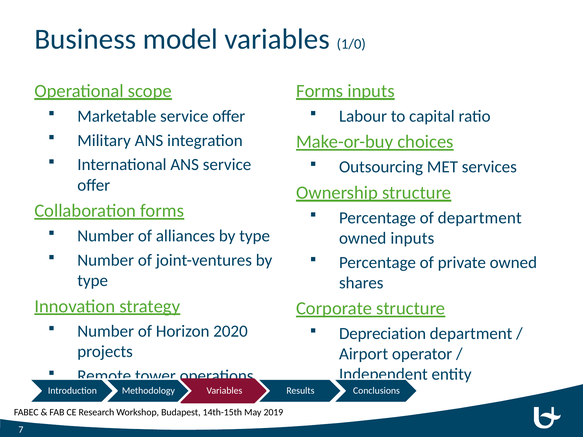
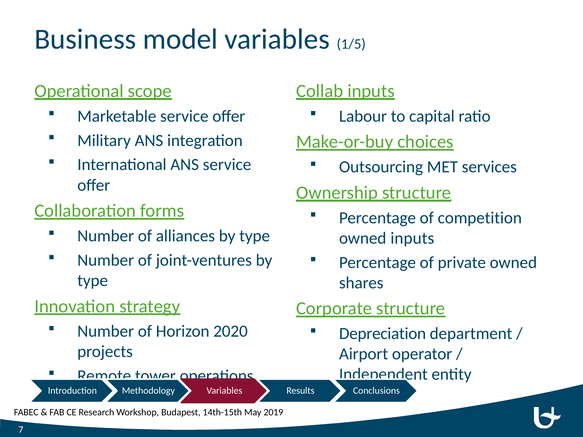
1/0: 1/0 -> 1/5 (351, 44)
Forms: Forms -> Collab (320, 91)
of department: department -> competition (480, 218)
